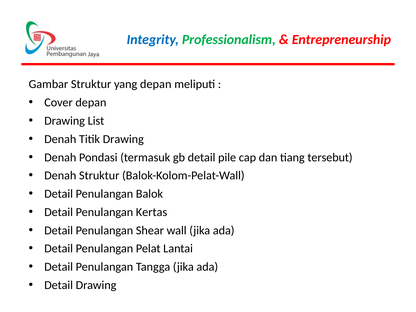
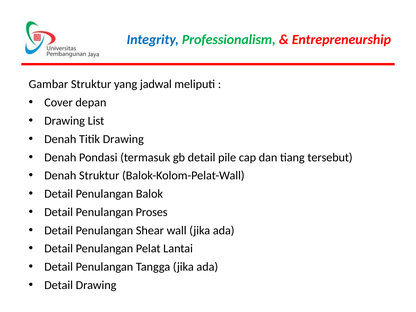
yang depan: depan -> jadwal (156, 84)
Kertas: Kertas -> Proses (152, 212)
